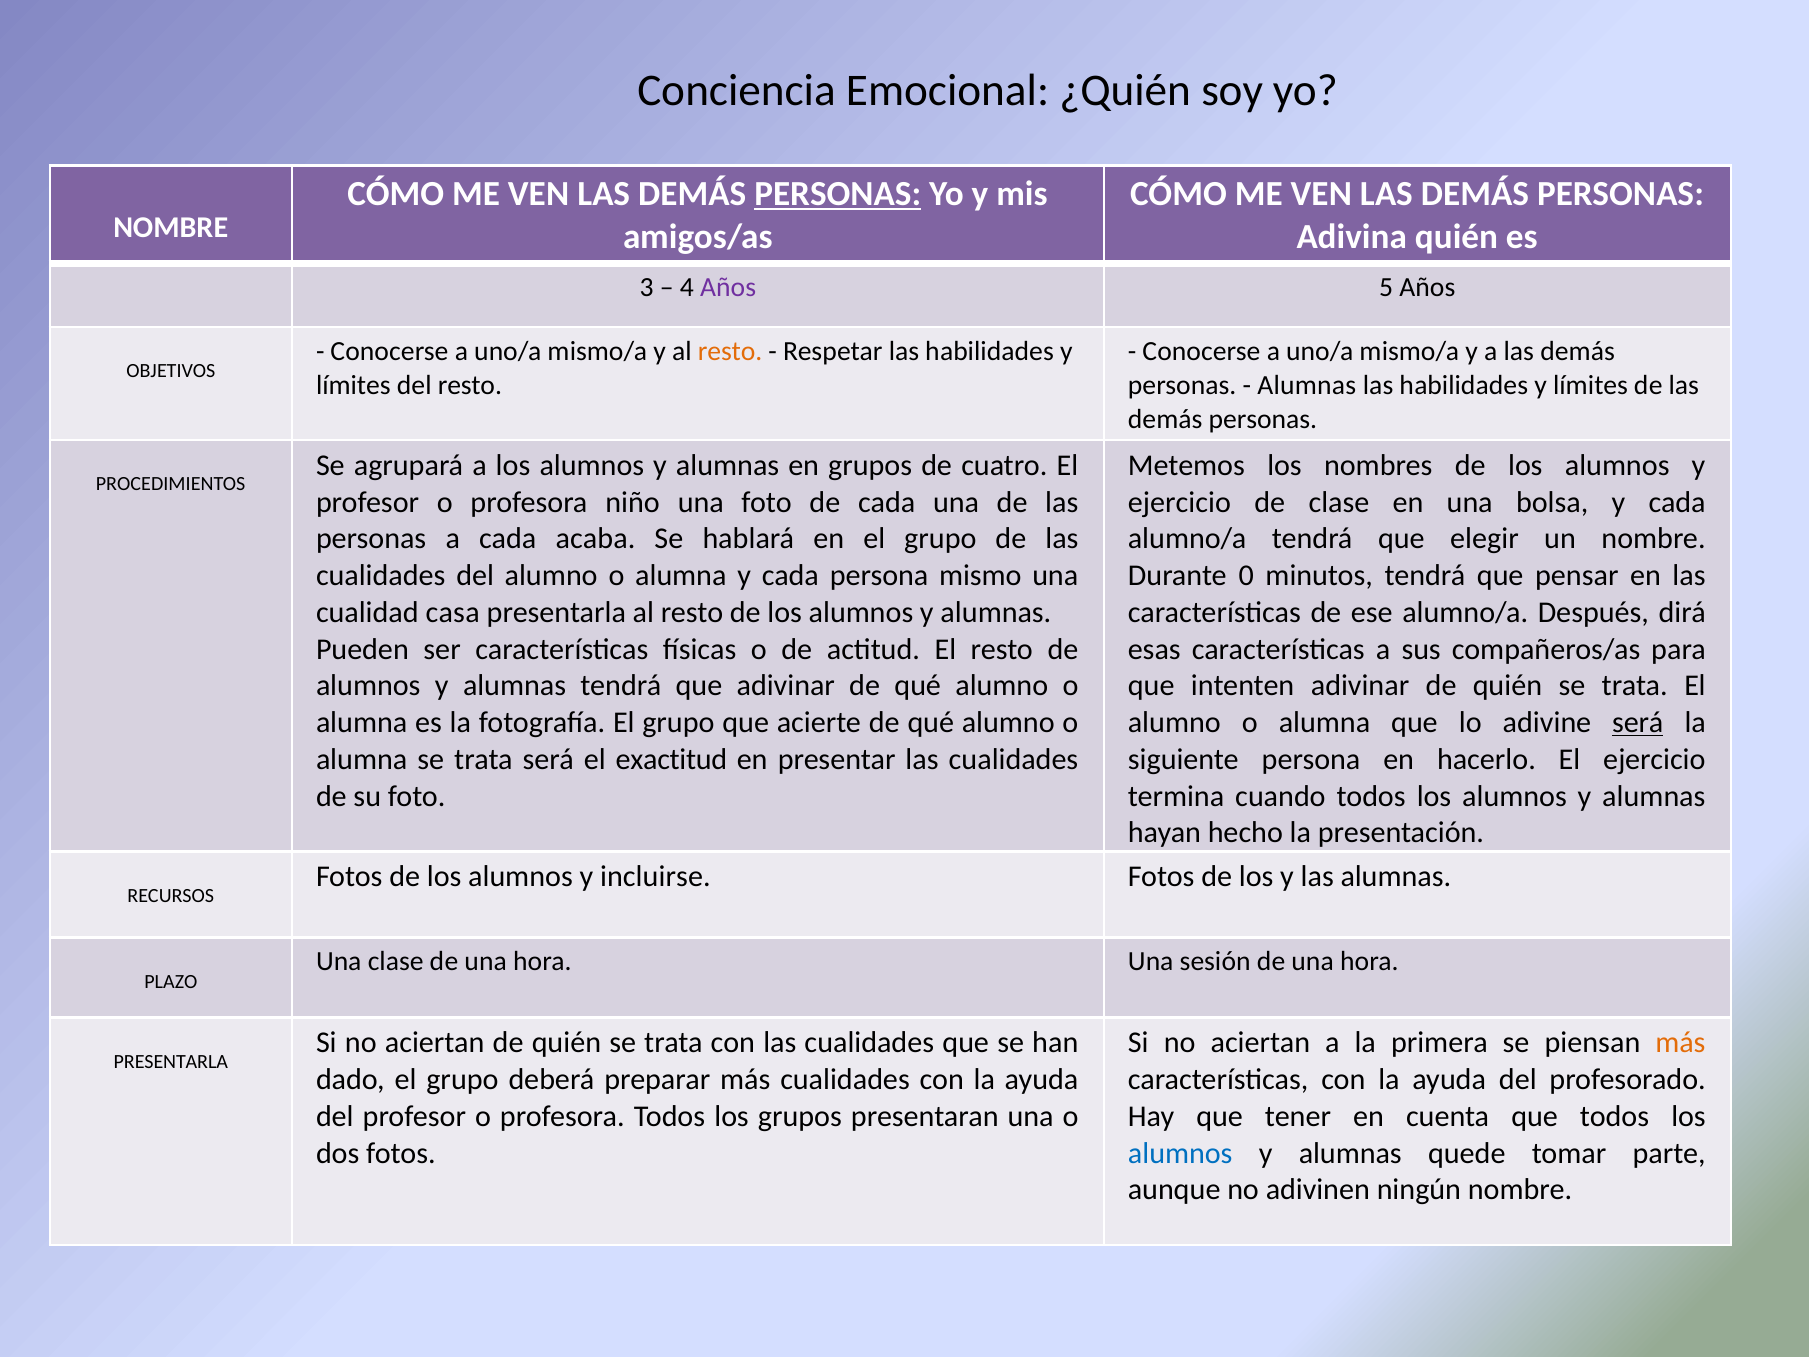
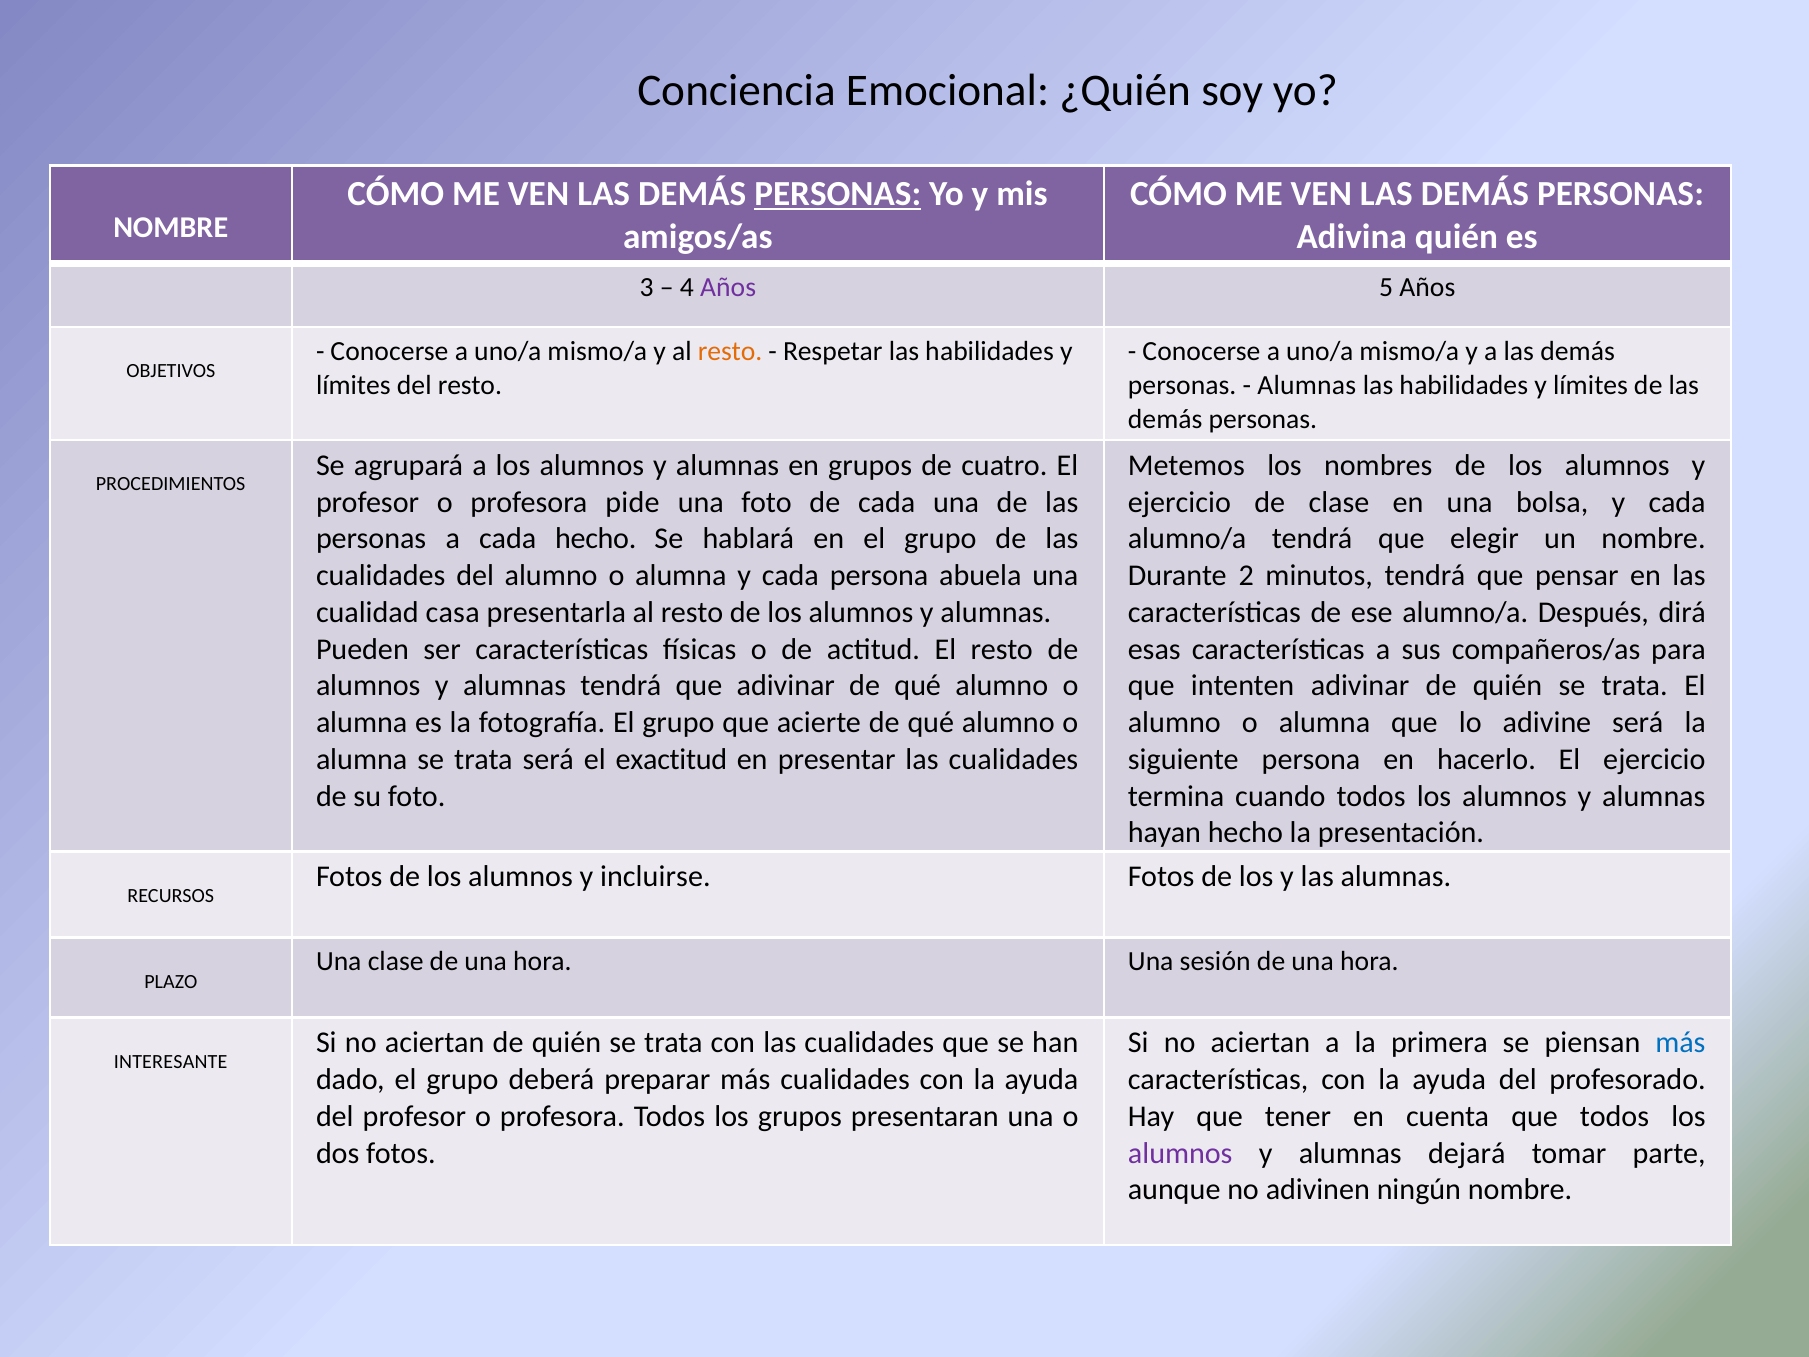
niño: niño -> pide (633, 502)
cada acaba: acaba -> hecho (596, 539)
mismo: mismo -> abuela (980, 575)
0: 0 -> 2 (1246, 575)
será underline: present -> none (1638, 722)
más colour: orange -> blue (1680, 1043)
PRESENTARLA: PRESENTARLA -> INTERESANTE (171, 1061)
alumnos colour: blue -> purple (1180, 1153)
quede: quede -> dejará (1467, 1153)
